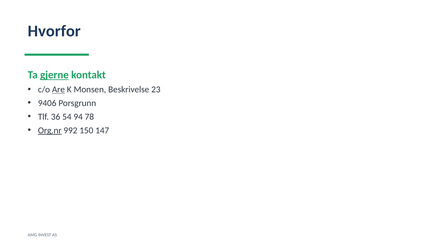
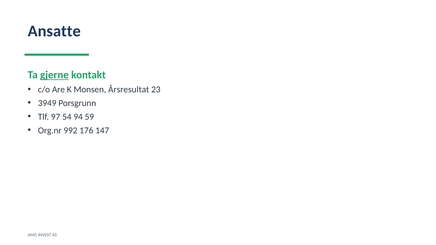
Hvorfor: Hvorfor -> Ansatte (54, 31)
Are underline: present -> none (58, 90)
Beskrivelse: Beskrivelse -> Årsresultat (129, 90)
9406: 9406 -> 3949 (47, 103)
36: 36 -> 97 (56, 117)
78: 78 -> 59 (89, 117)
Org.nr underline: present -> none (50, 131)
150: 150 -> 176 (86, 131)
